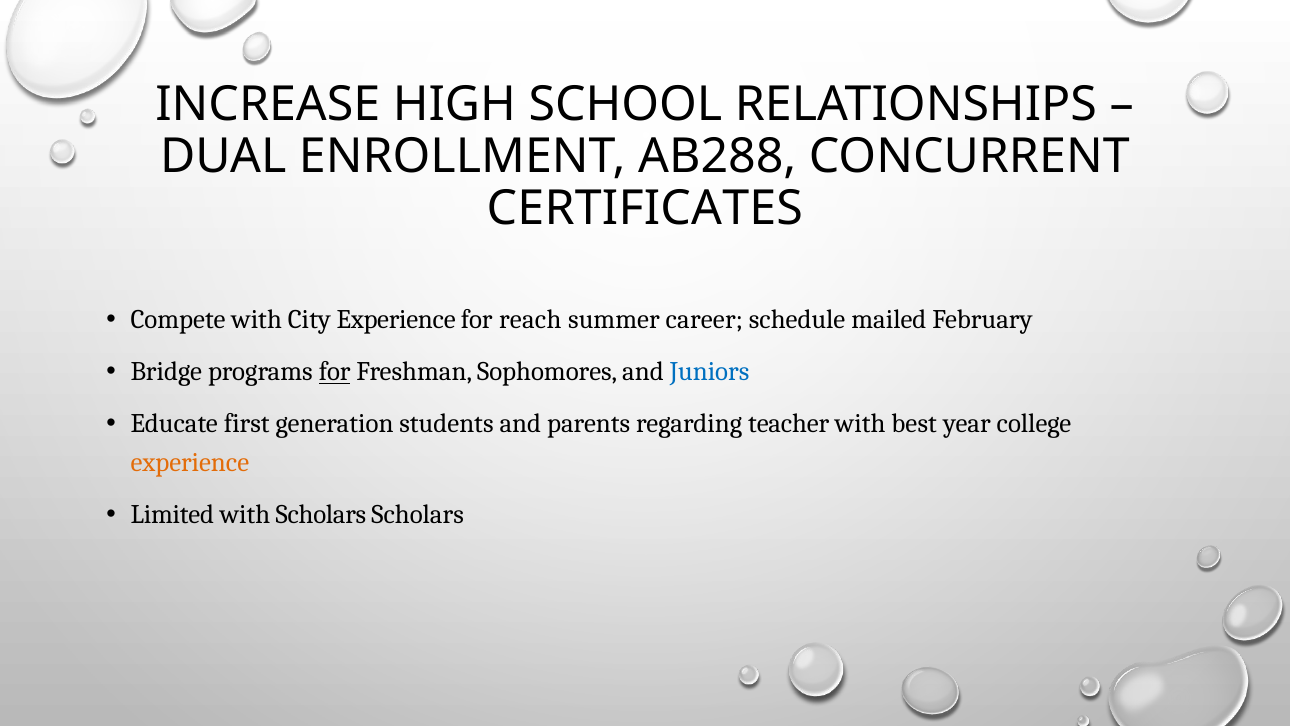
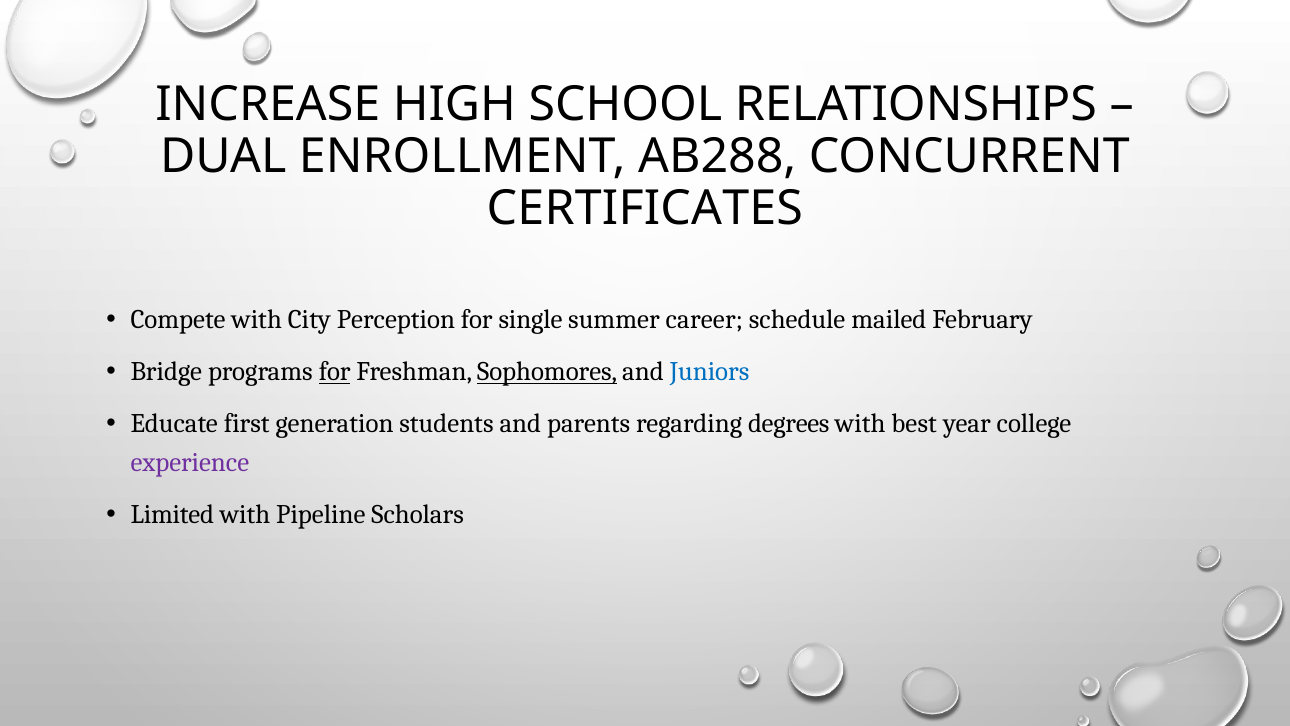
City Experience: Experience -> Perception (396, 320)
reach: reach -> single (530, 320)
Sophomores underline: none -> present (547, 372)
teacher: teacher -> degrees (789, 424)
experience colour: orange -> purple (190, 463)
with Scholars: Scholars -> Pipeline (321, 515)
